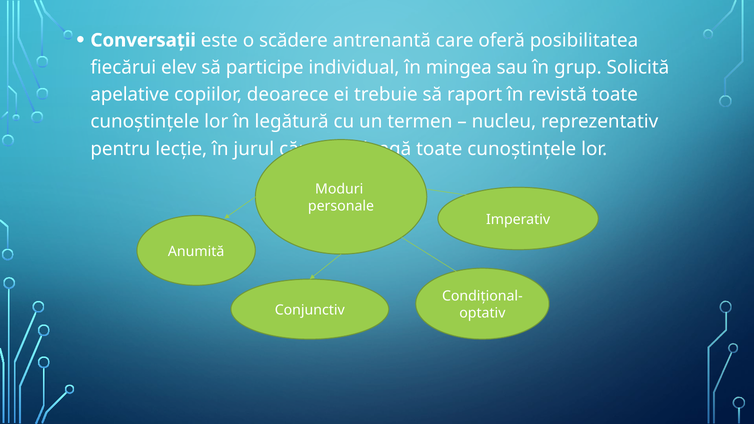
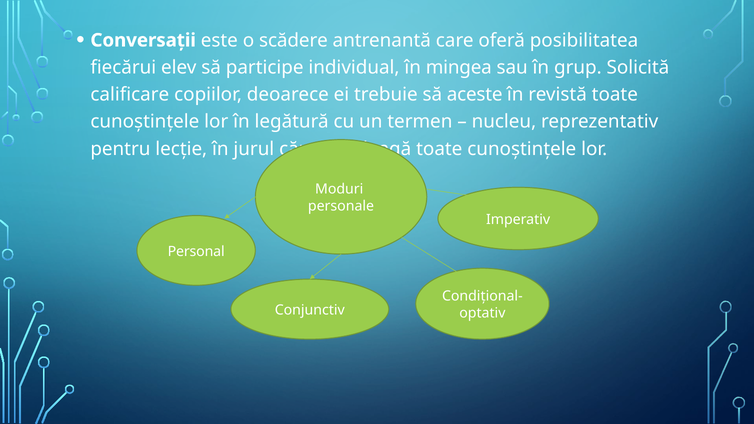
apelative: apelative -> calificare (130, 95)
raport: raport -> aceste (475, 95)
Anumită: Anumită -> Personal (196, 251)
